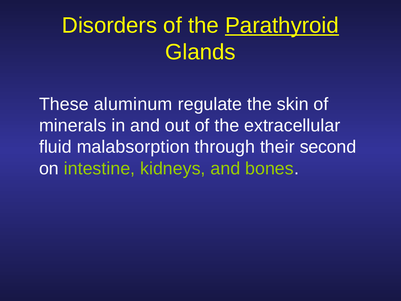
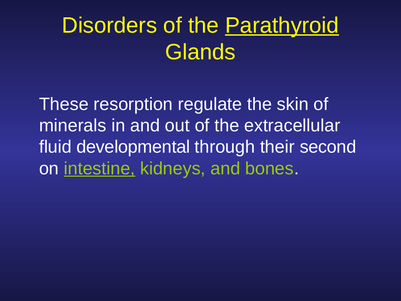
aluminum: aluminum -> resorption (133, 104)
malabsorption: malabsorption -> developmental (133, 147)
intestine underline: none -> present (100, 168)
